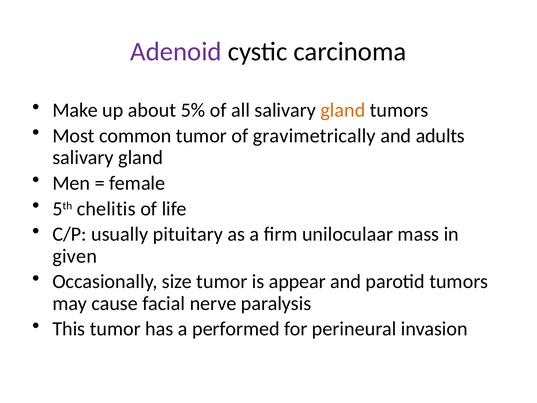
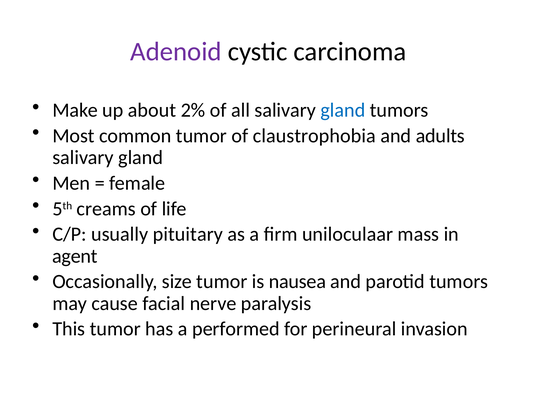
5%: 5% -> 2% (193, 110)
gland colour: orange -> blue (343, 110)
gravimetrically: gravimetrically -> claustrophobia (314, 136)
chelitis: chelitis -> creams (106, 209)
given: given -> agent (75, 256)
appear: appear -> nausea (297, 281)
